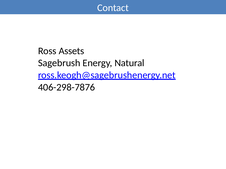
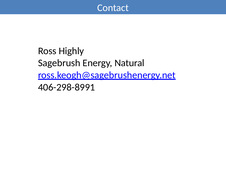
Assets: Assets -> Highly (71, 51)
406-298-7876: 406-298-7876 -> 406-298-8991 (67, 88)
